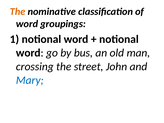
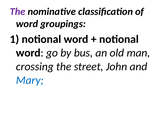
The colour: orange -> purple (18, 12)
